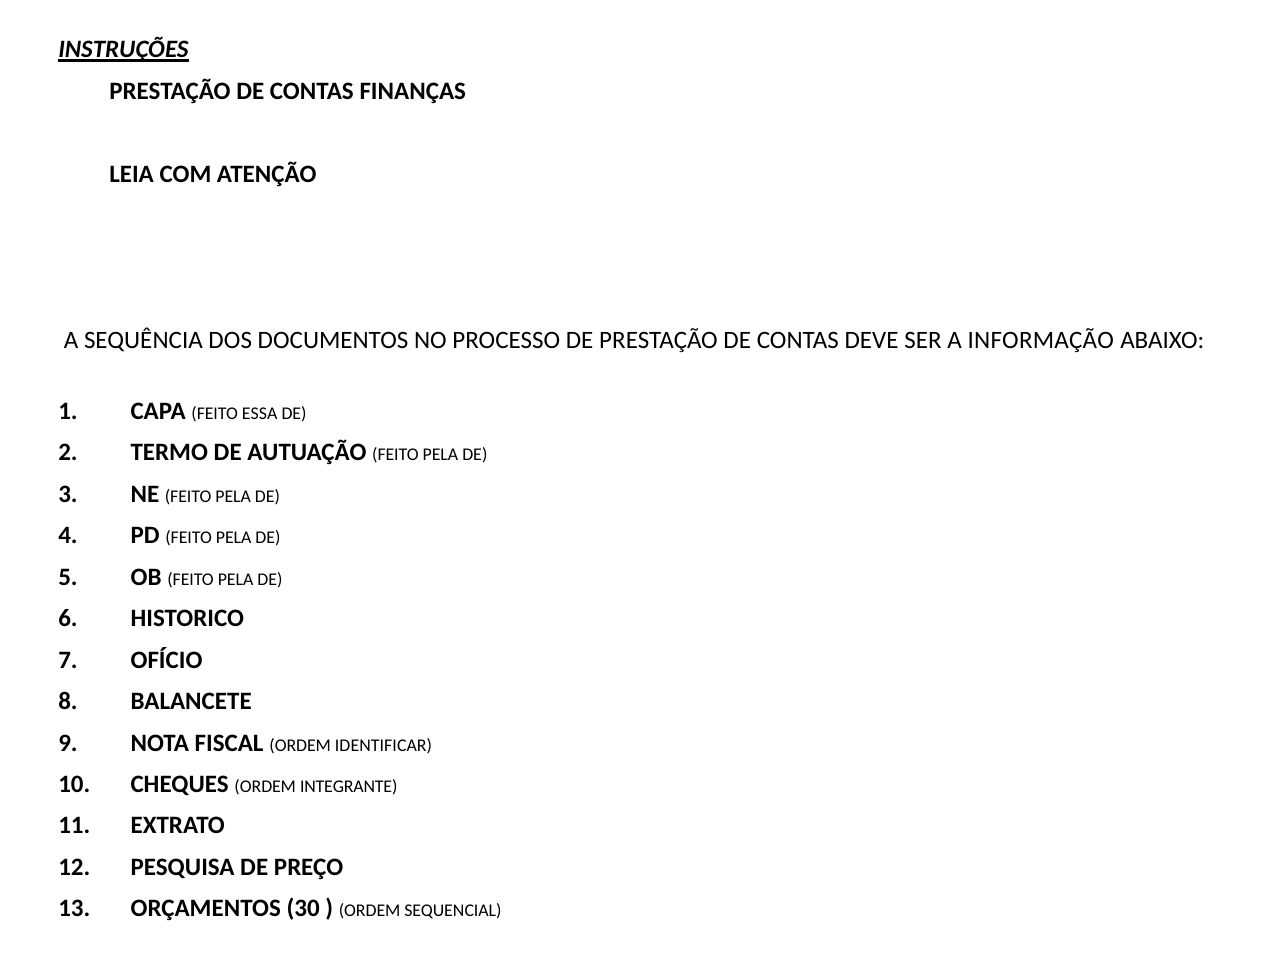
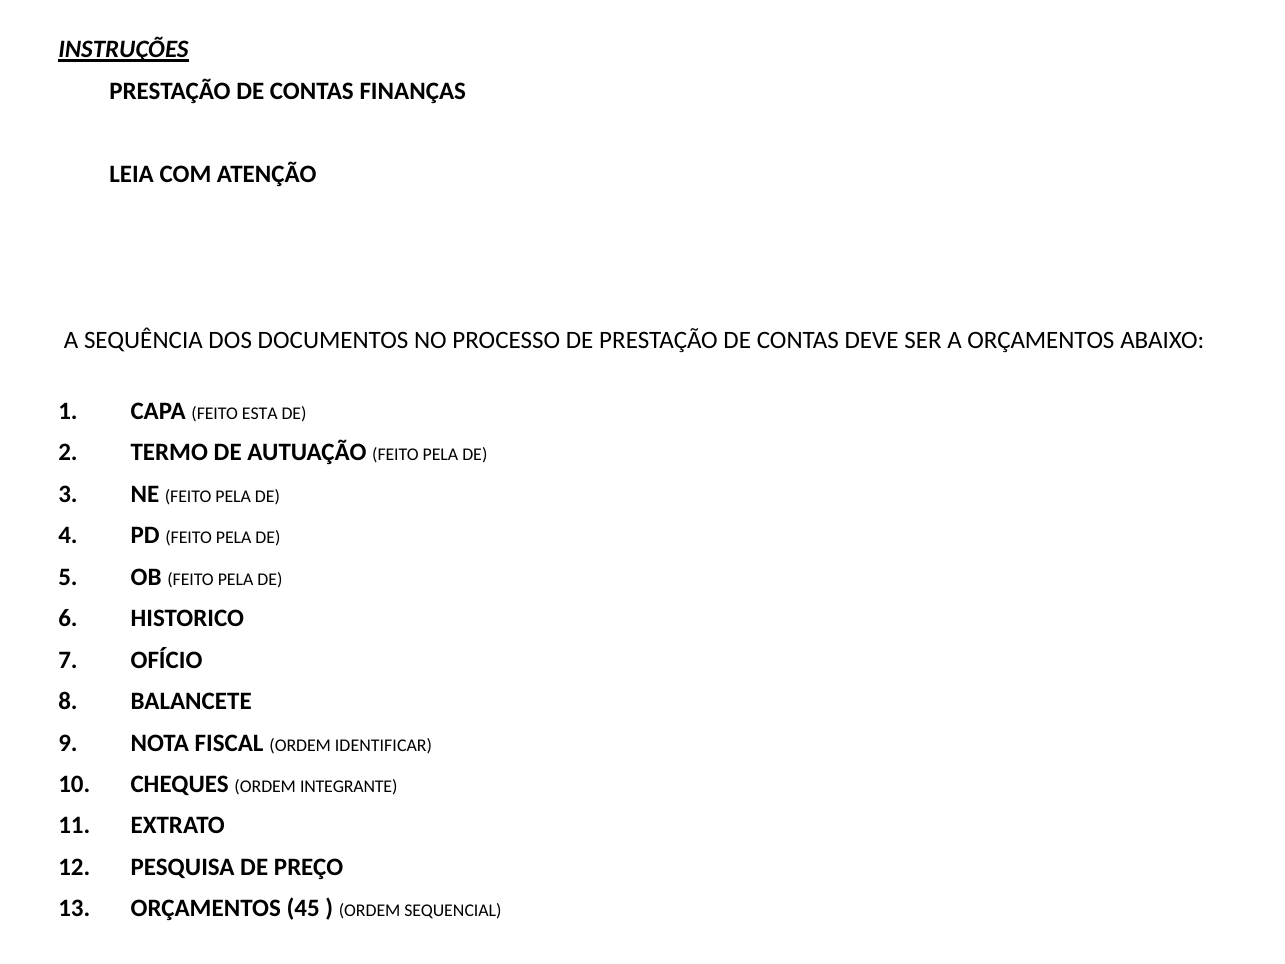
A INFORMAÇÃO: INFORMAÇÃO -> ORÇAMENTOS (1041, 340)
ESSA: ESSA -> ESTA (260, 414)
30: 30 -> 45 (303, 908)
